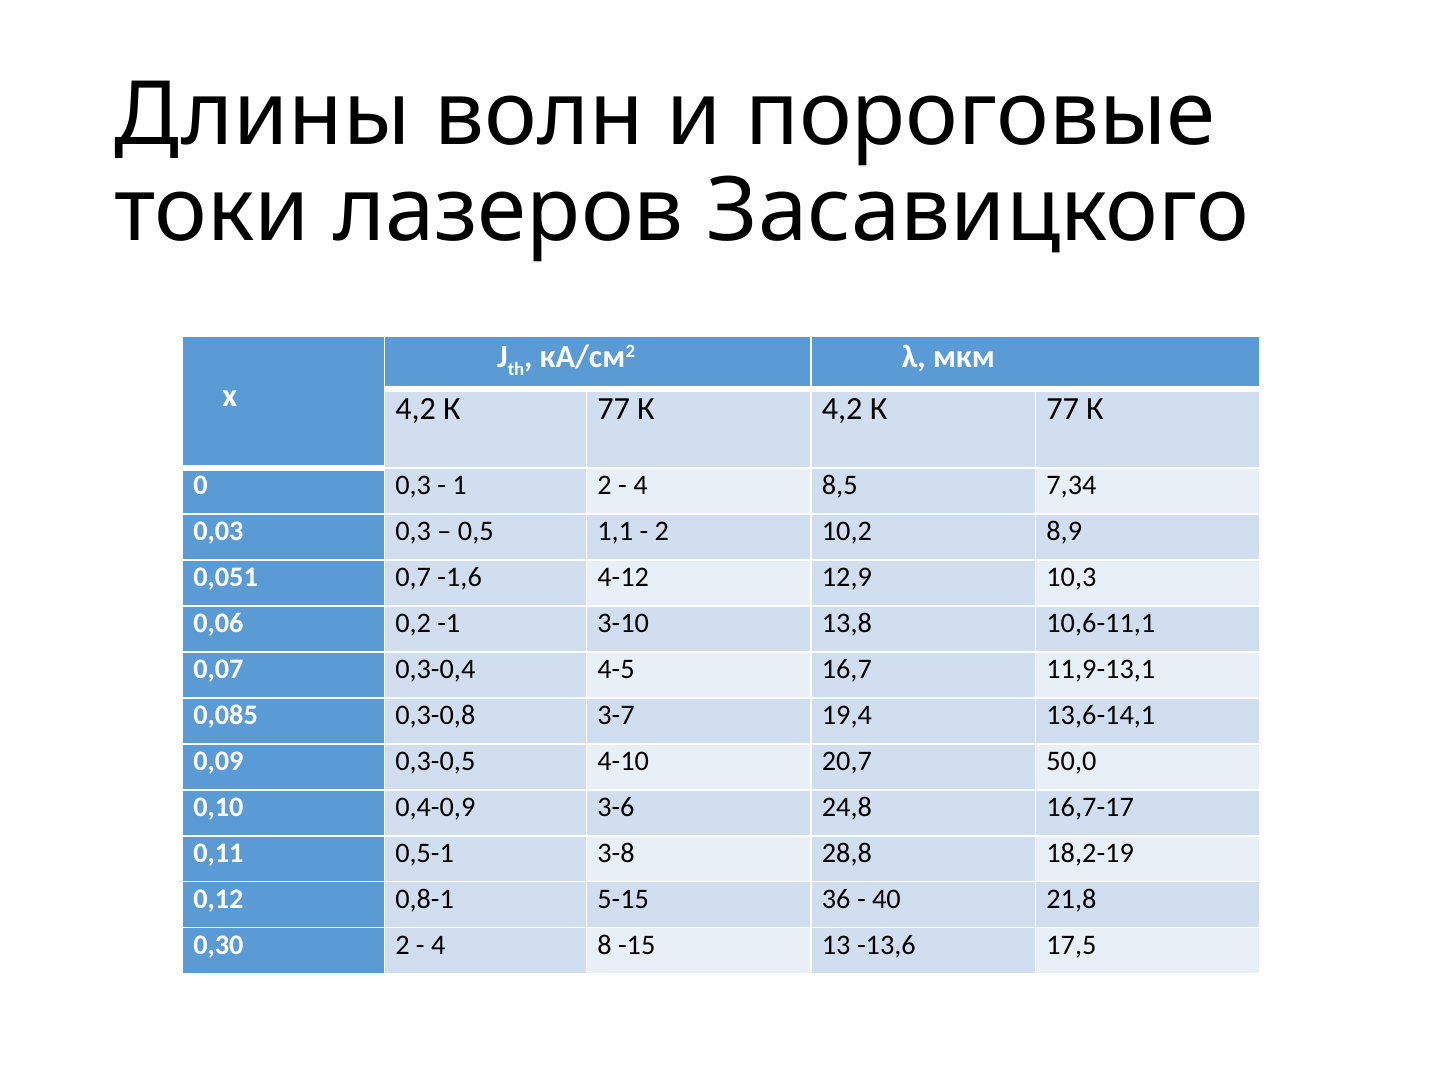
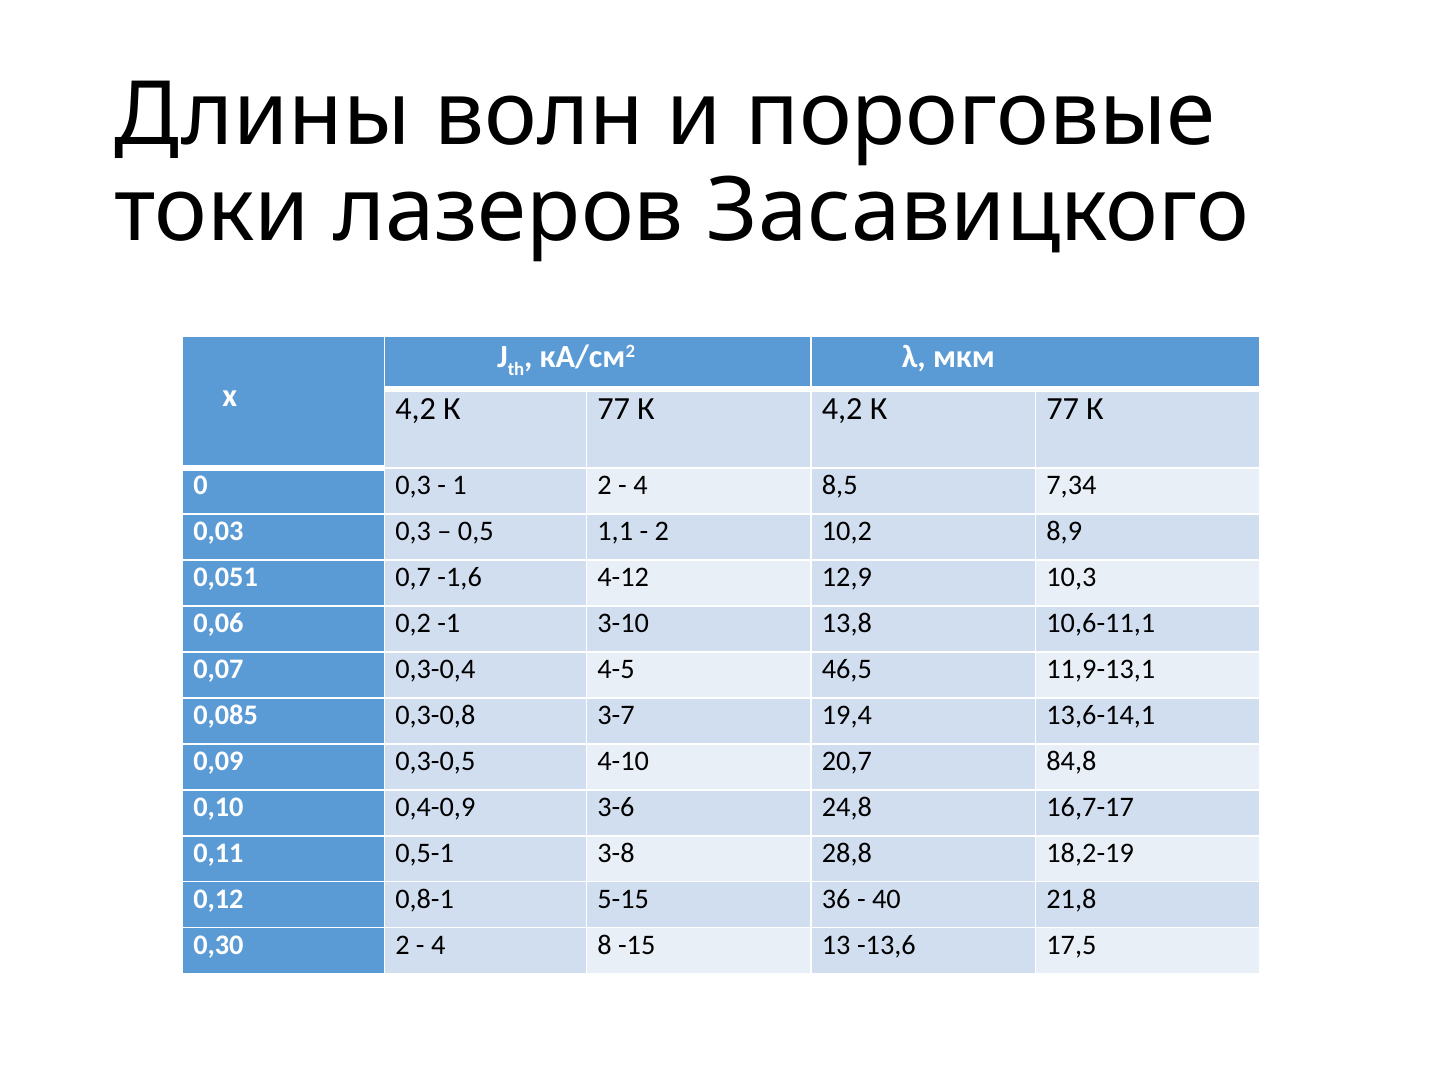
16,7: 16,7 -> 46,5 (847, 670)
50,0: 50,0 -> 84,8 (1071, 762)
